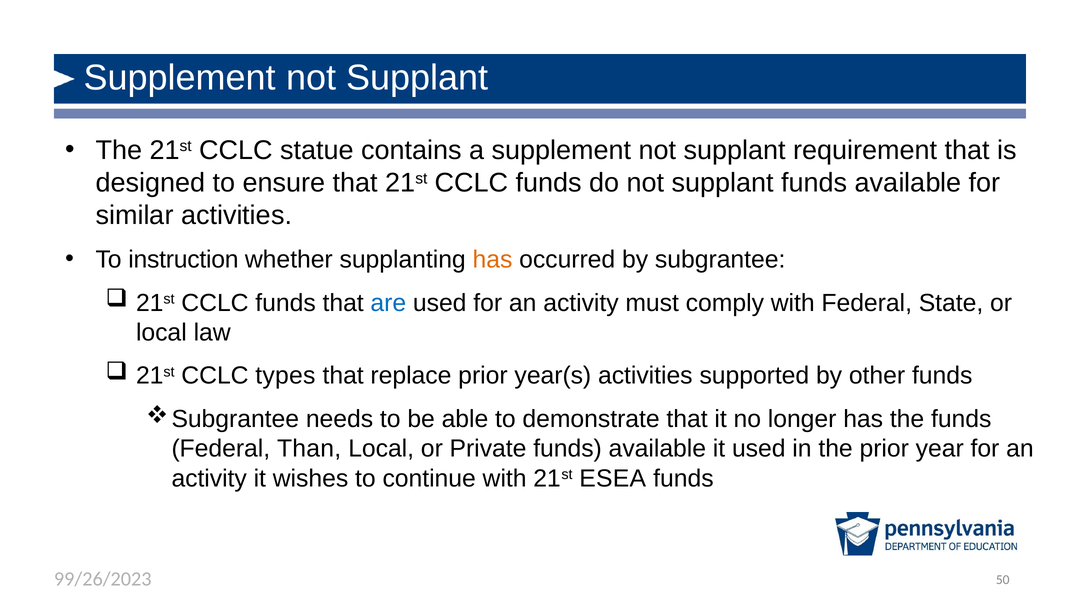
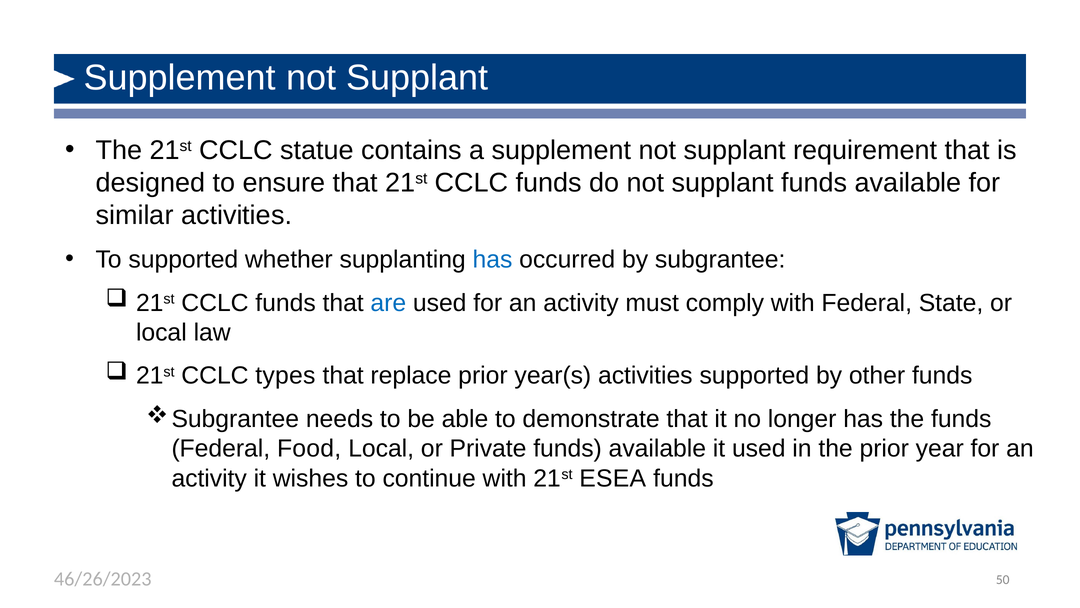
To instruction: instruction -> supported (183, 259)
has colour: orange -> blue (493, 259)
Than: Than -> Food (309, 448)
99/26/2023: 99/26/2023 -> 46/26/2023 (103, 579)
